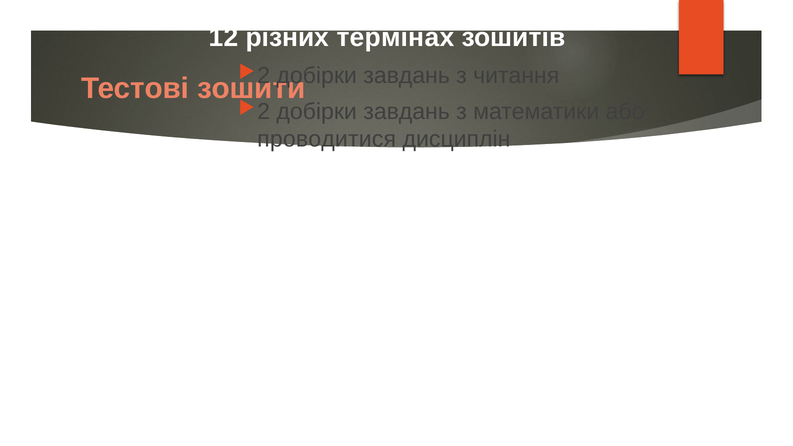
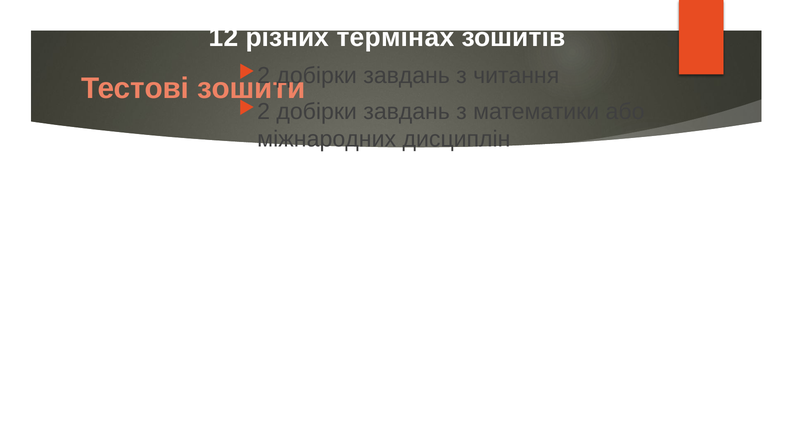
проводитися: проводитися -> міжнародних (327, 139)
